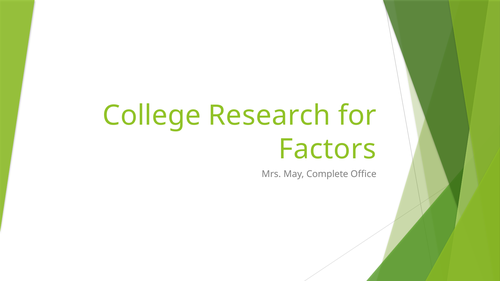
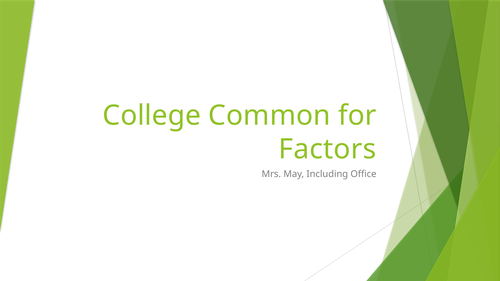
Research: Research -> Common (269, 116)
Complete: Complete -> Including (327, 174)
